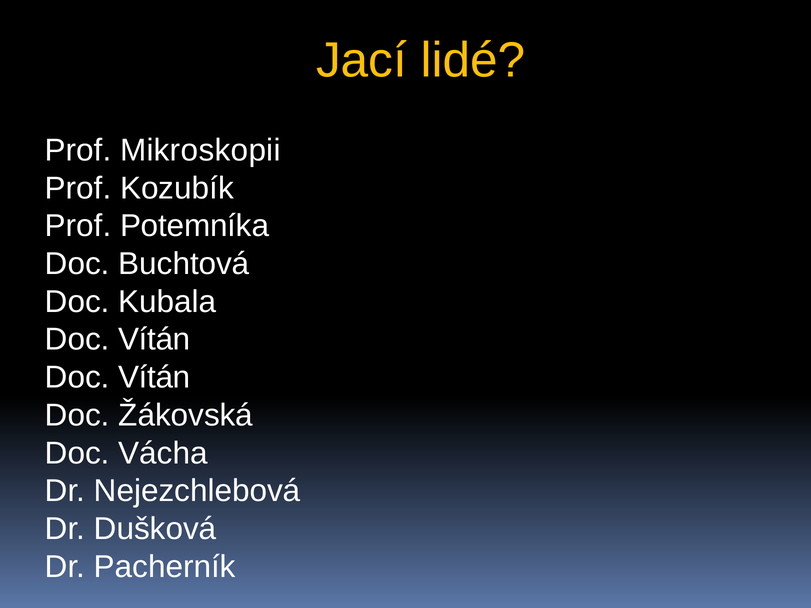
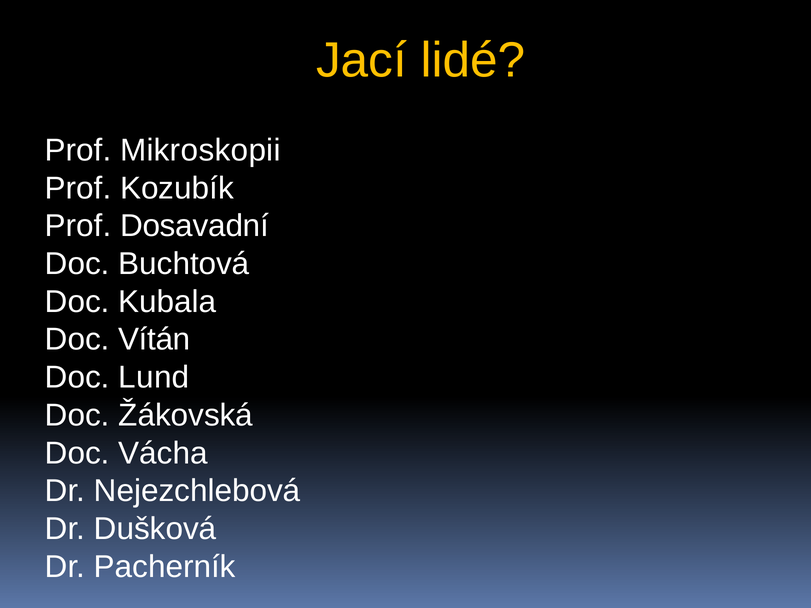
Potemníka: Potemníka -> Dosavadní (195, 226)
Vítán: Vítán -> Lund (154, 378)
